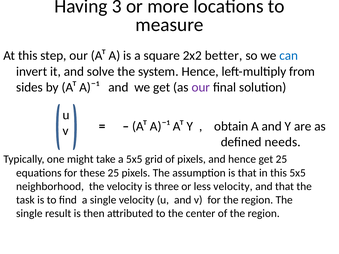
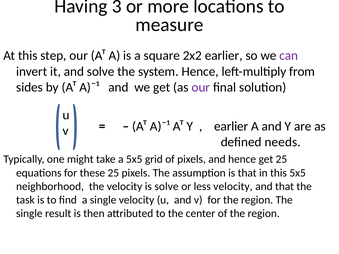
2x2 better: better -> earlier (224, 56)
can colour: blue -> purple (289, 56)
obtain: obtain -> earlier (231, 126)
is three: three -> solve (167, 187)
